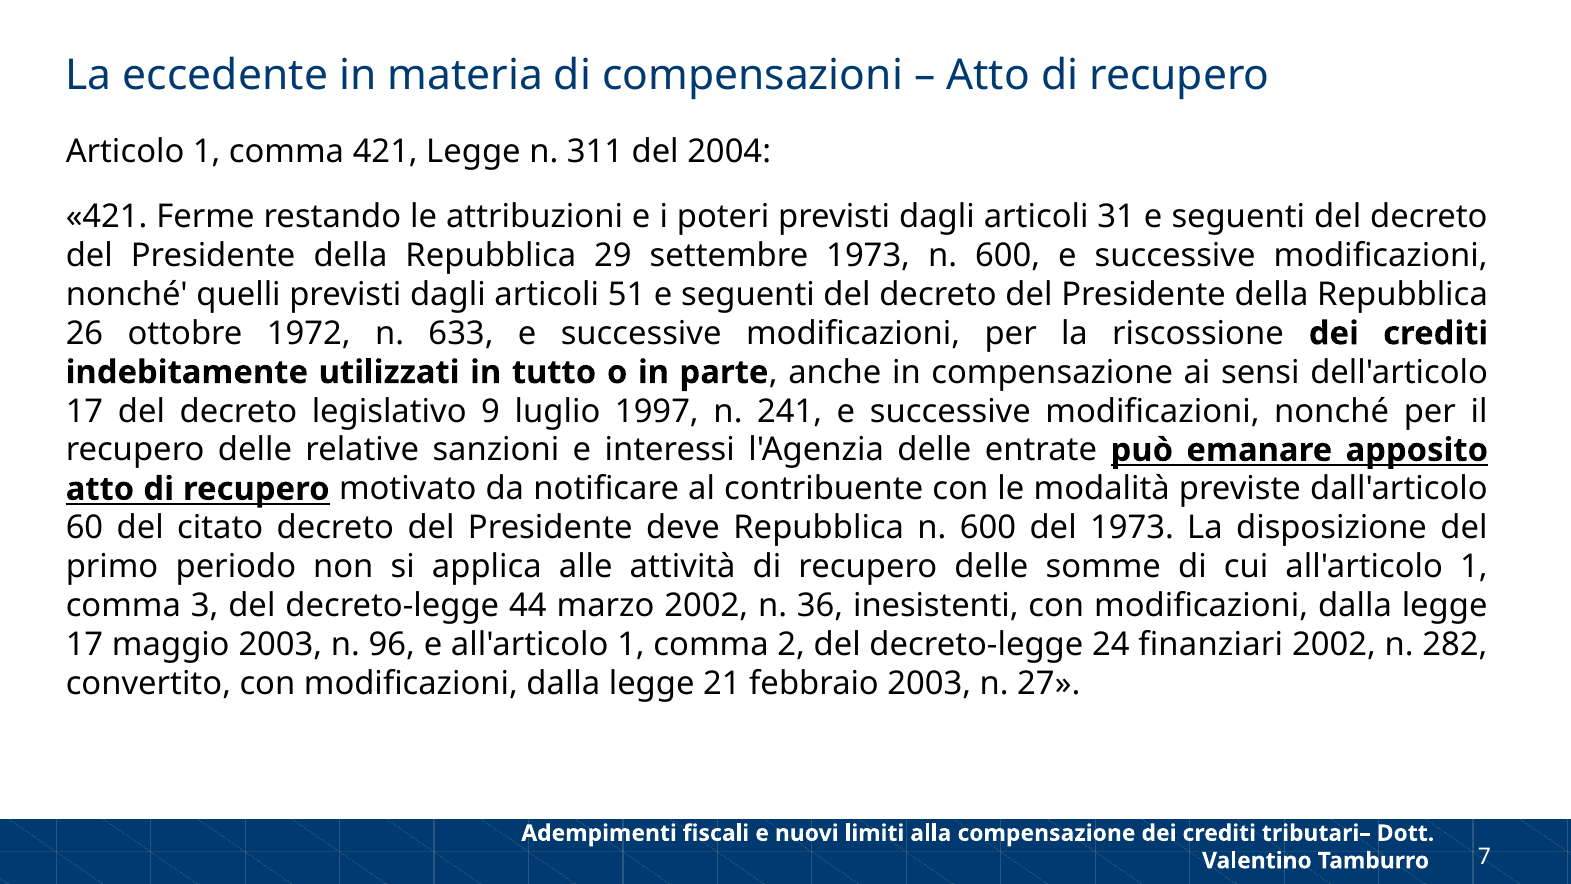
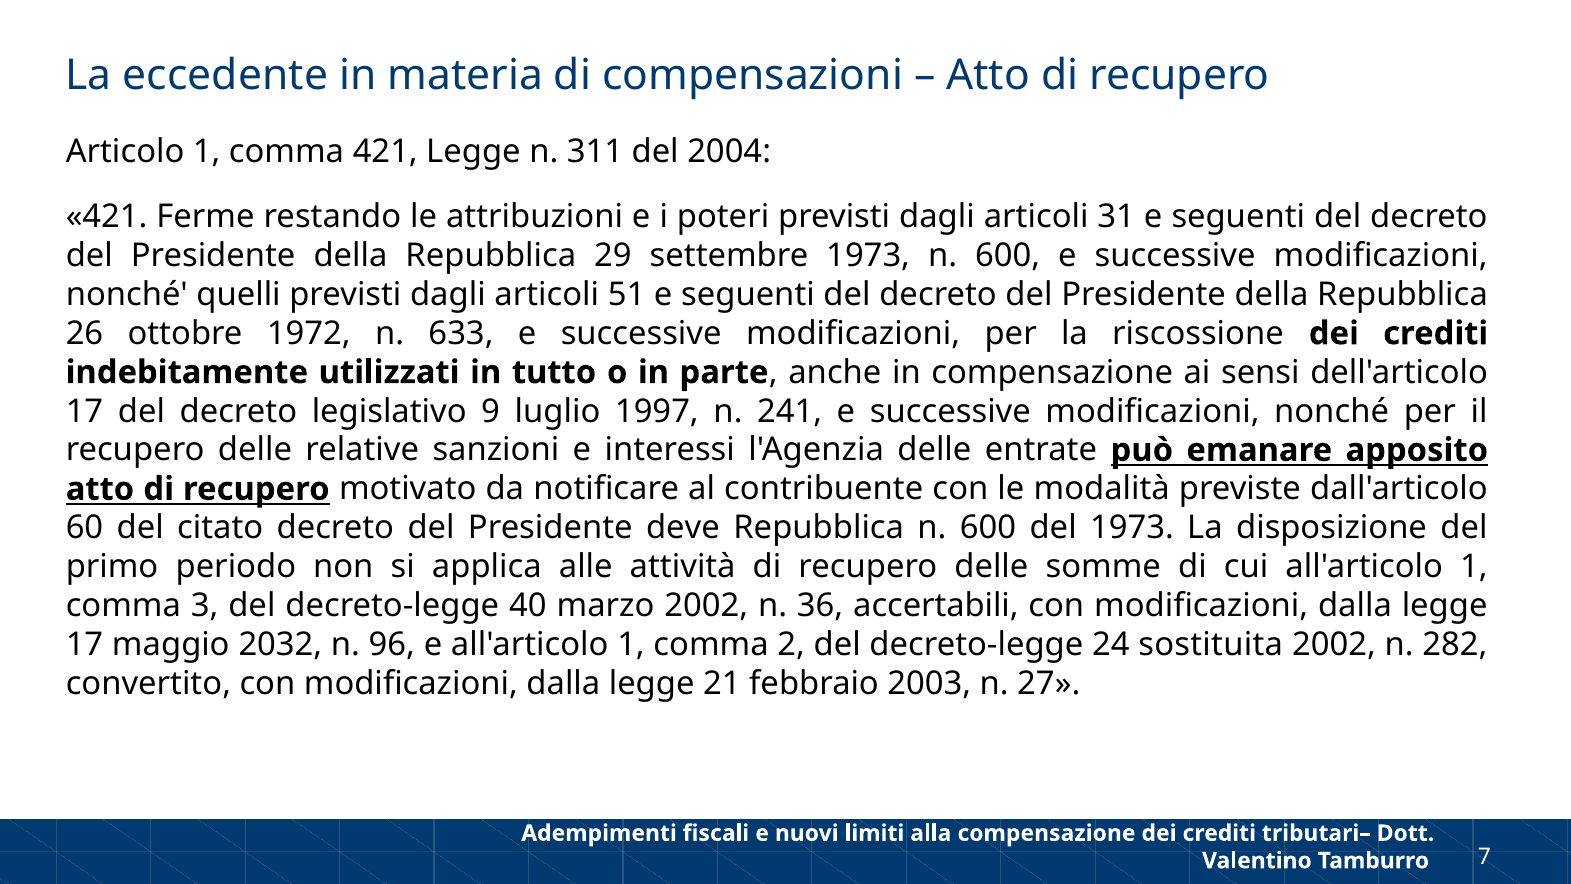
44: 44 -> 40 (528, 605)
inesistenti: inesistenti -> accertabili (936, 605)
maggio 2003: 2003 -> 2032 (280, 644)
finanziari: finanziari -> sostituita (1211, 644)
